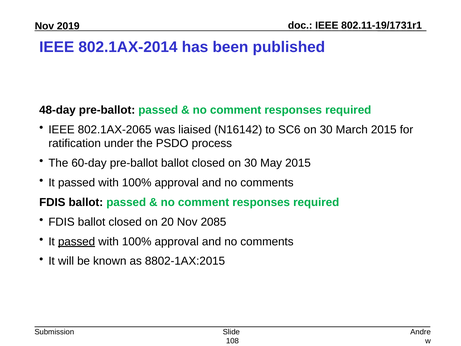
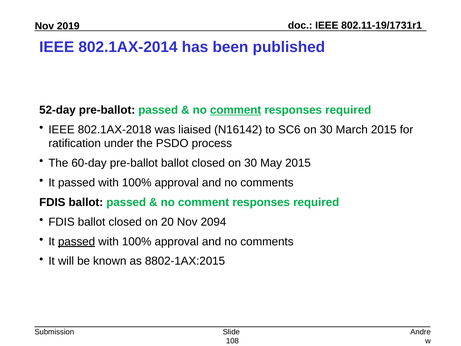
48-day: 48-day -> 52-day (57, 110)
comment underline: none -> present (236, 110)
802.1AX-2065: 802.1AX-2065 -> 802.1AX-2018 (115, 130)
2085: 2085 -> 2094 (213, 222)
